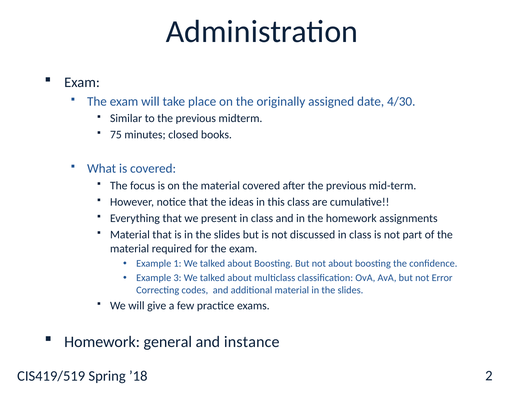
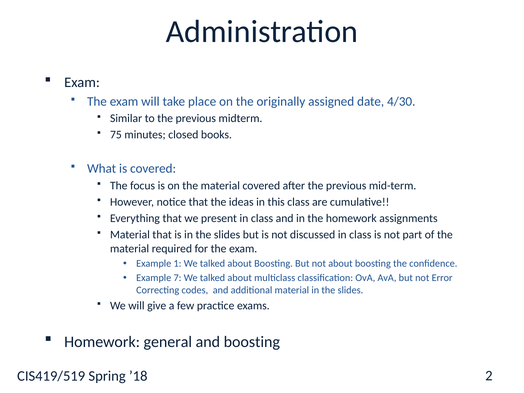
3: 3 -> 7 (178, 278)
and instance: instance -> boosting (252, 342)
